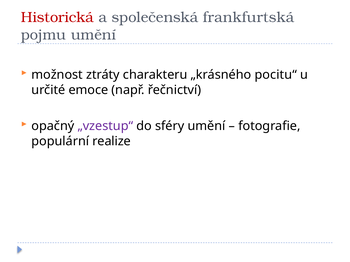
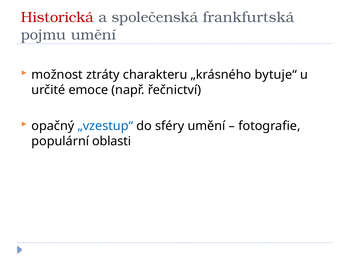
pocitu“: pocitu“ -> bytuje“ (276, 75)
„vzestup“ colour: purple -> blue (105, 126)
realize: realize -> oblasti (112, 141)
